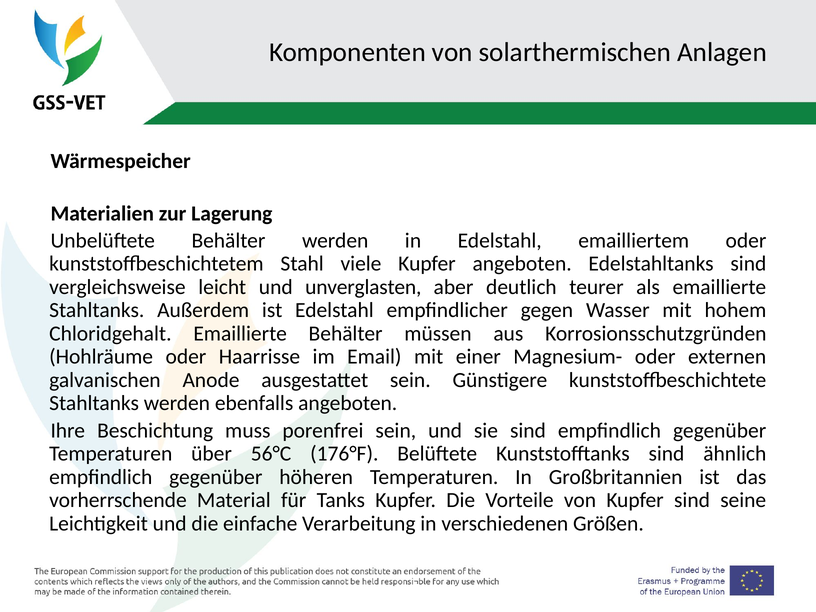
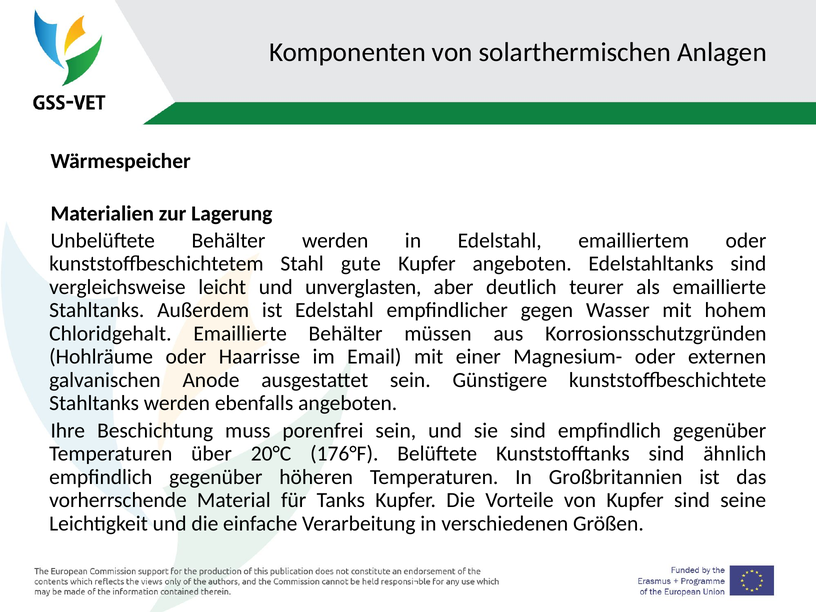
viele: viele -> gute (361, 264)
56°C: 56°C -> 20°C (271, 454)
